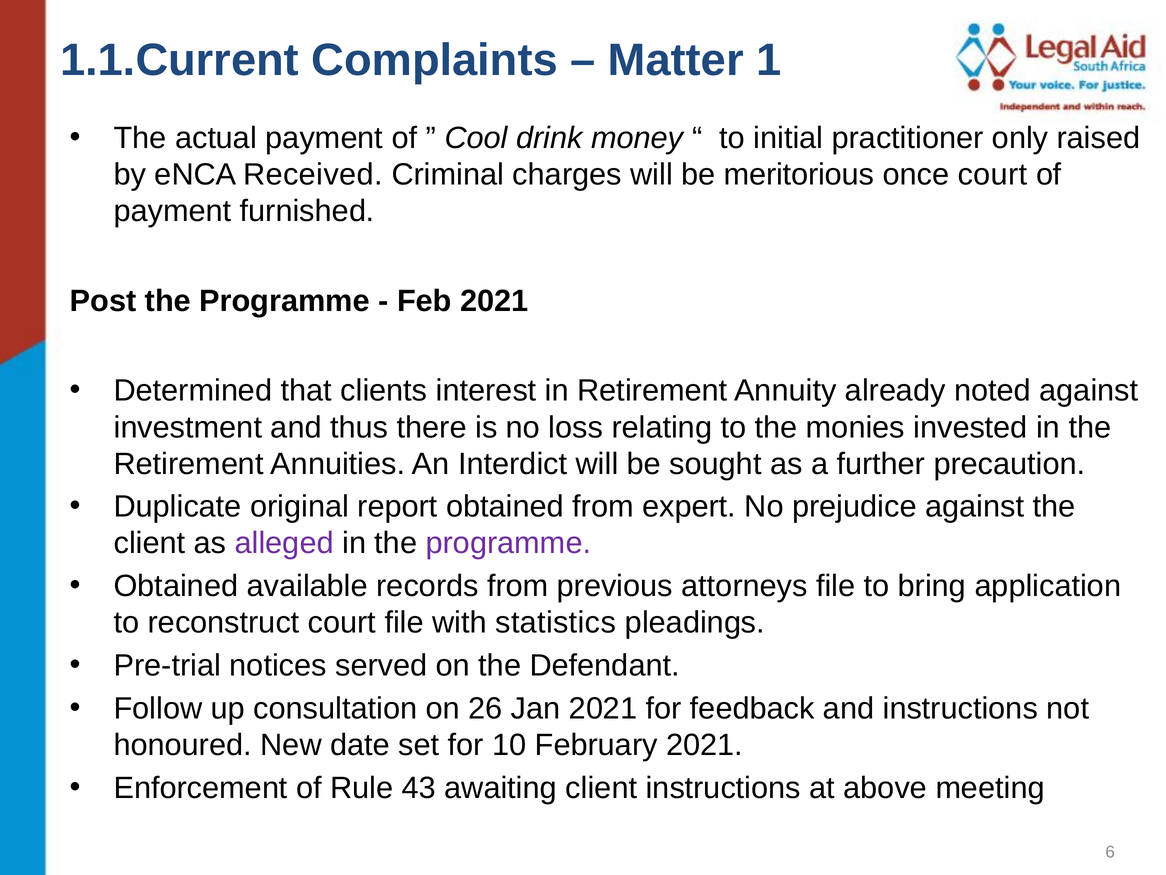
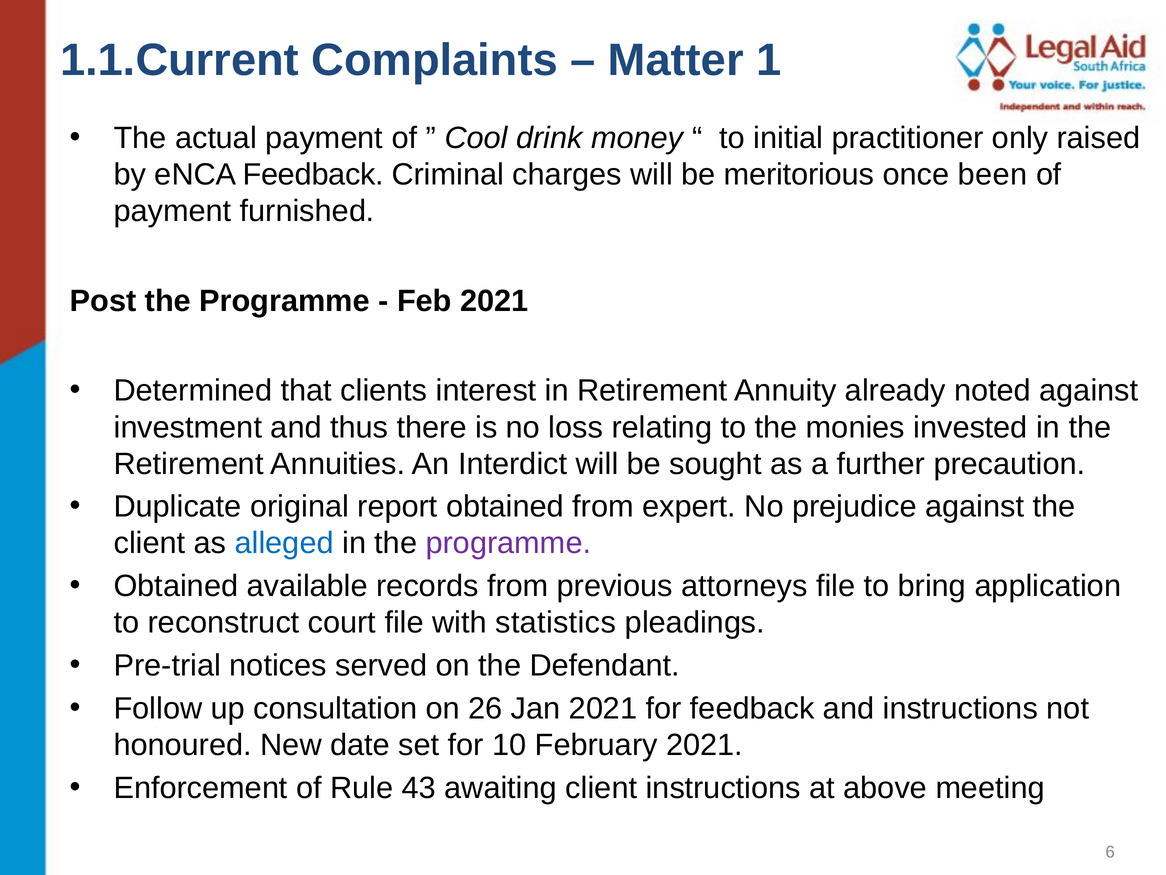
eNCA Received: Received -> Feedback (313, 174)
once court: court -> been (992, 174)
alleged colour: purple -> blue (284, 543)
